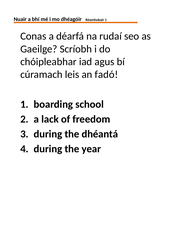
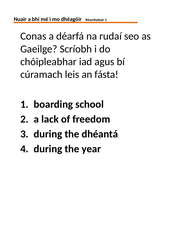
fadó: fadó -> fásta (106, 74)
